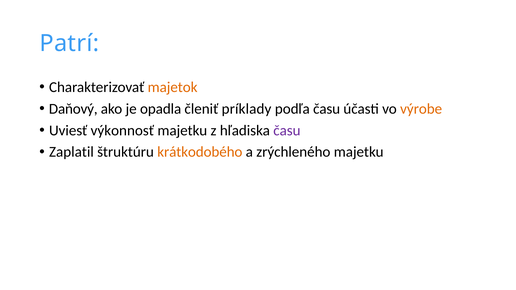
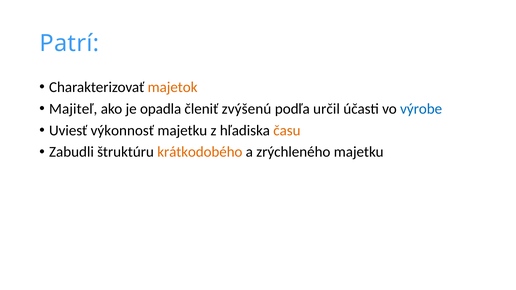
Daňový: Daňový -> Majiteľ (73, 109)
príklady: príklady -> zvýšenú (247, 109)
podľa času: času -> určil (327, 109)
výrobe colour: orange -> blue (421, 109)
času colour: purple -> orange (287, 131)
Zaplatil: Zaplatil -> Zabudli (71, 152)
